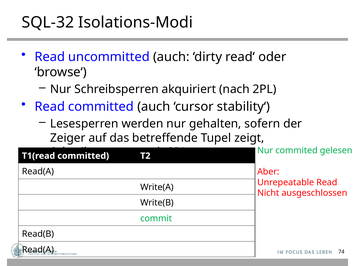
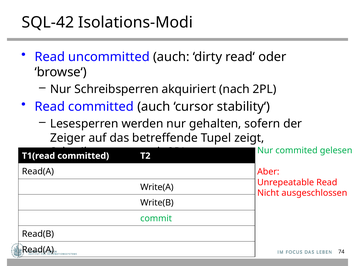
SQL-32: SQL-32 -> SQL-42 (48, 22)
